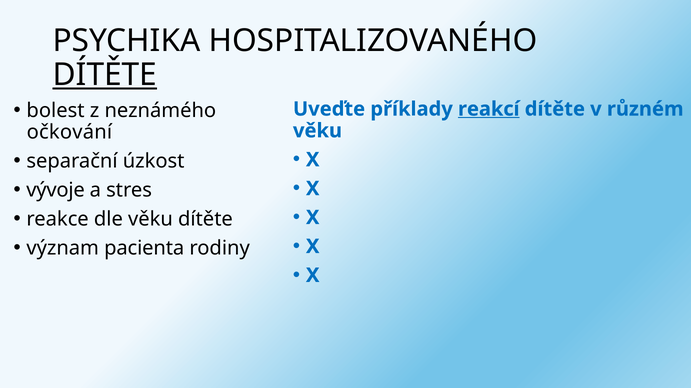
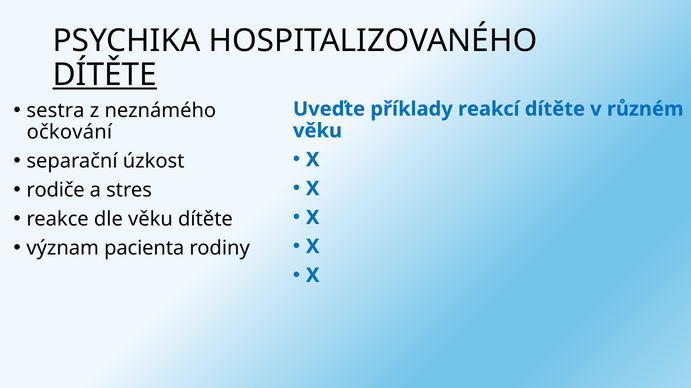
bolest: bolest -> sestra (56, 111)
reakcí underline: present -> none (489, 109)
vývoje: vývoje -> rodiče (56, 190)
